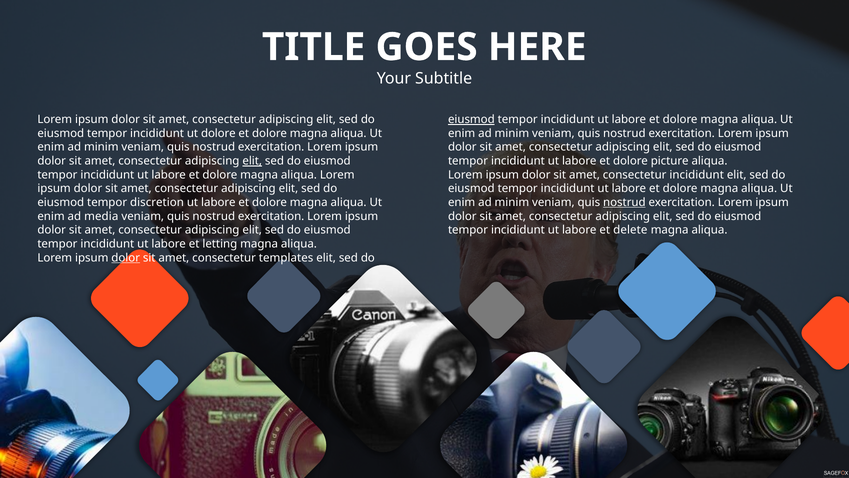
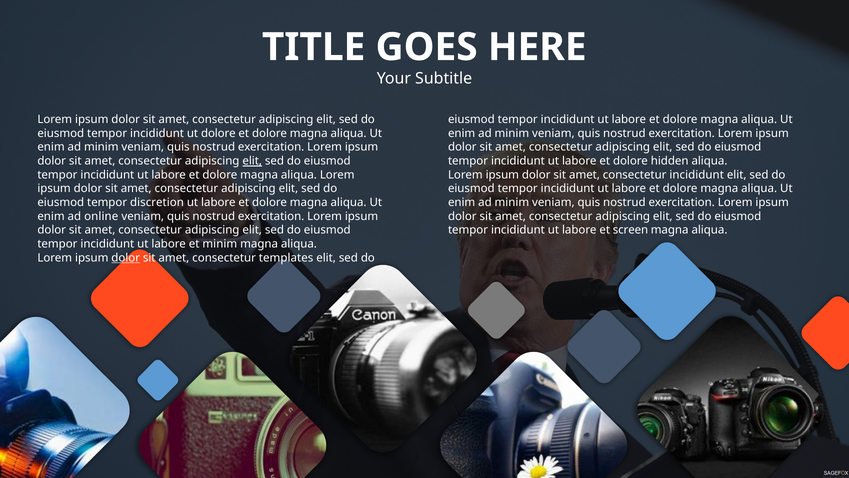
eiusmod underline: present -> none (471, 119)
picture: picture -> hidden (670, 161)
nostrud underline: present -> none (624, 202)
media: media -> online (101, 216)
delete: delete -> screen (630, 230)
et letting: letting -> minim (220, 244)
